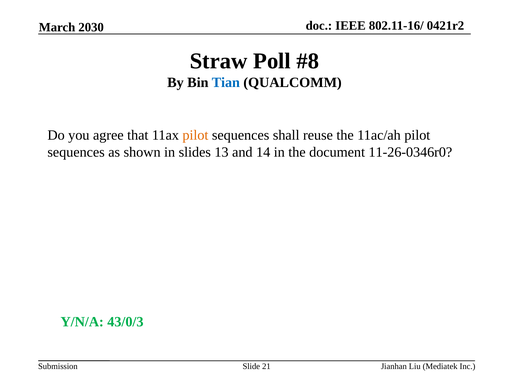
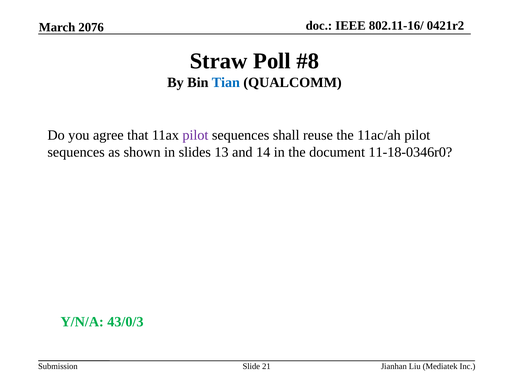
2030: 2030 -> 2076 (91, 27)
pilot colour: orange -> purple (195, 135)
11-26-0346r0: 11-26-0346r0 -> 11-18-0346r0 (410, 152)
